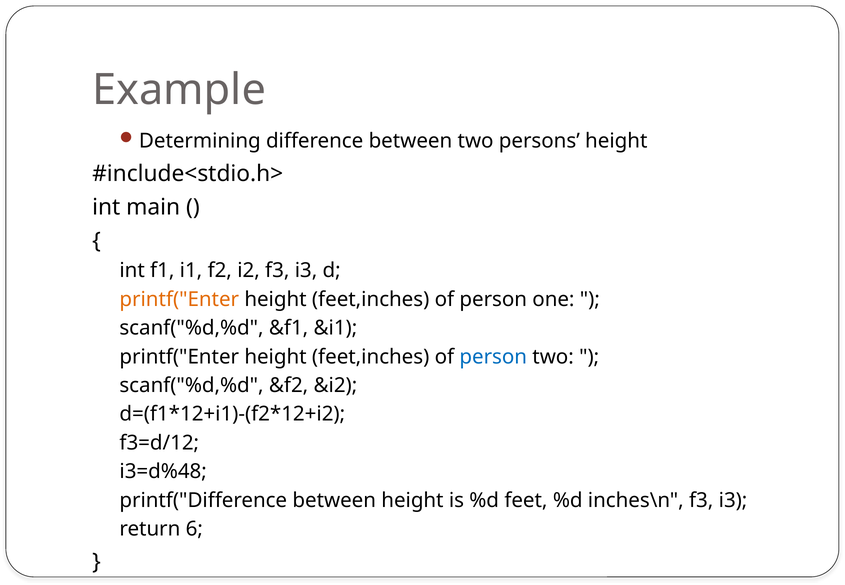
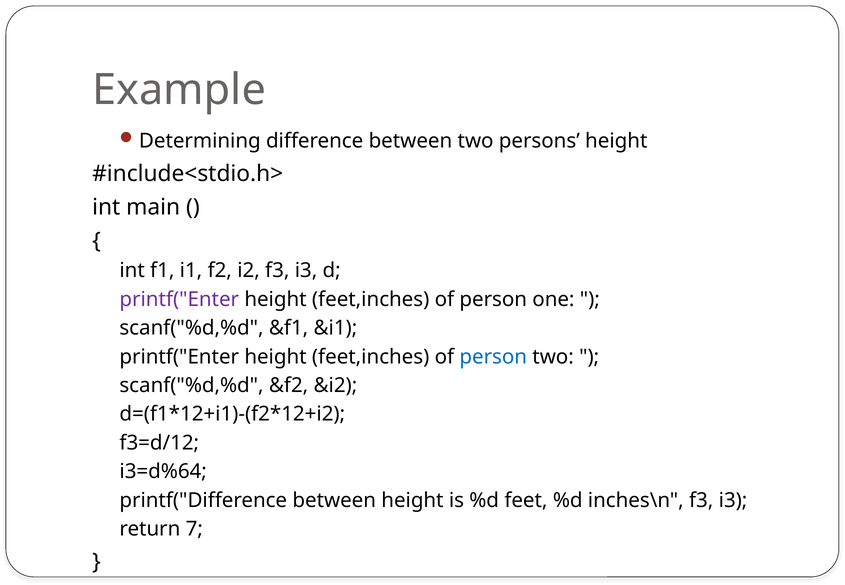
printf("Enter colour: orange -> purple (179, 299)
i3=d%48: i3=d%48 -> i3=d%64 (163, 472)
6: 6 -> 7 (194, 529)
